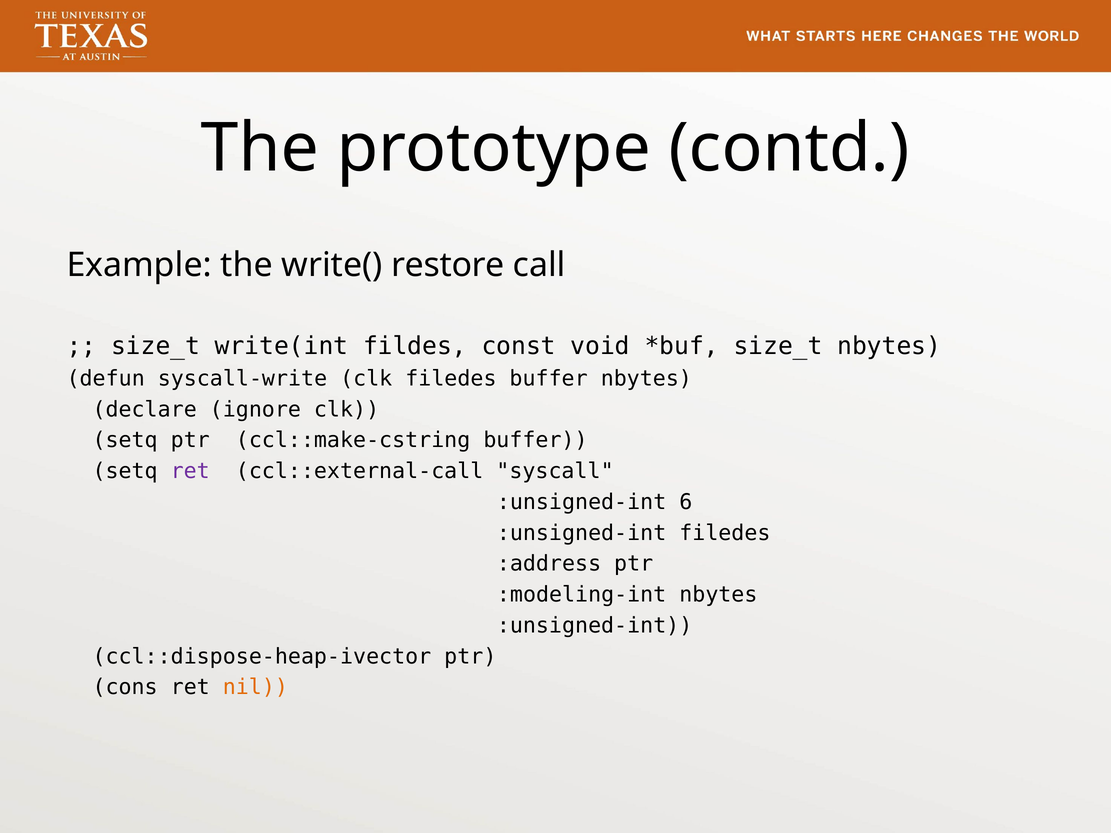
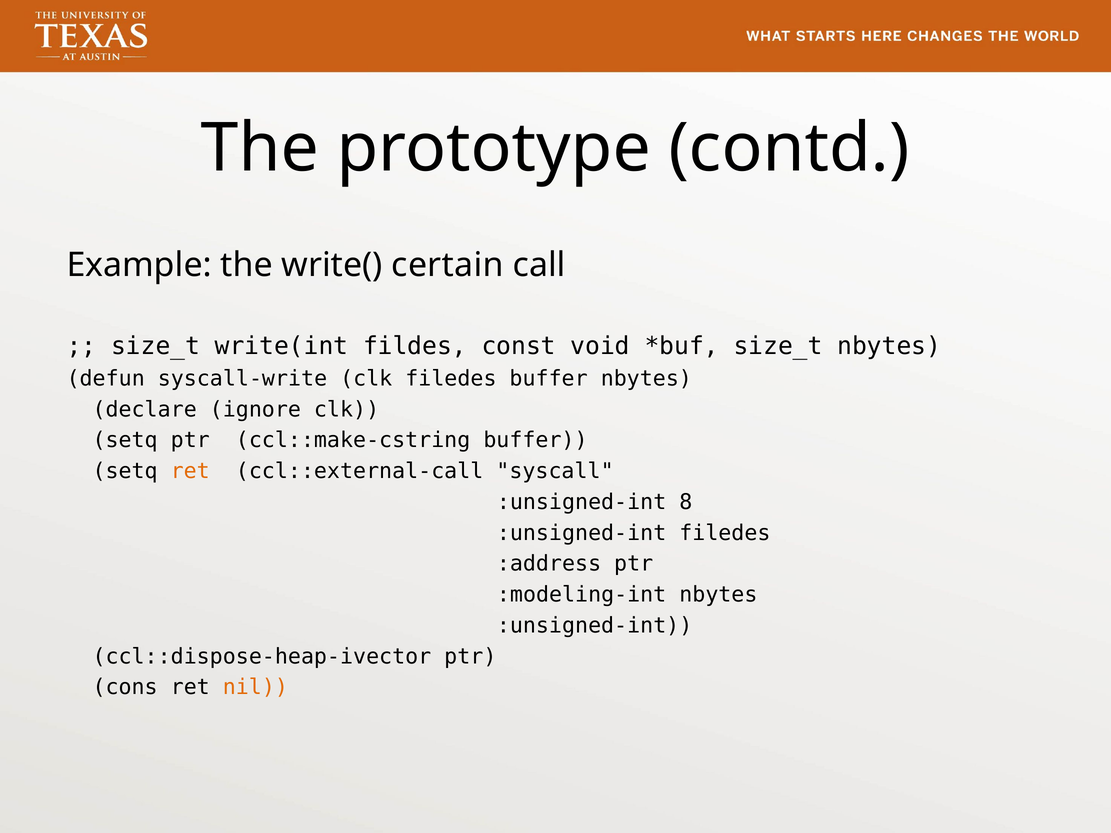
restore: restore -> certain (448, 265)
ret colour: purple -> orange (190, 471)
6: 6 -> 8 (686, 502)
